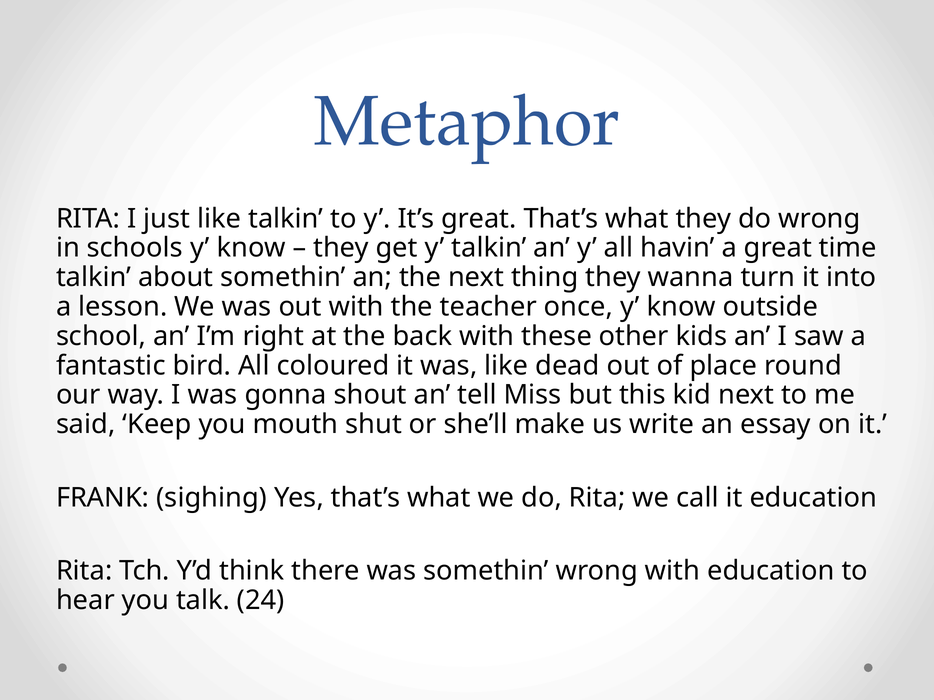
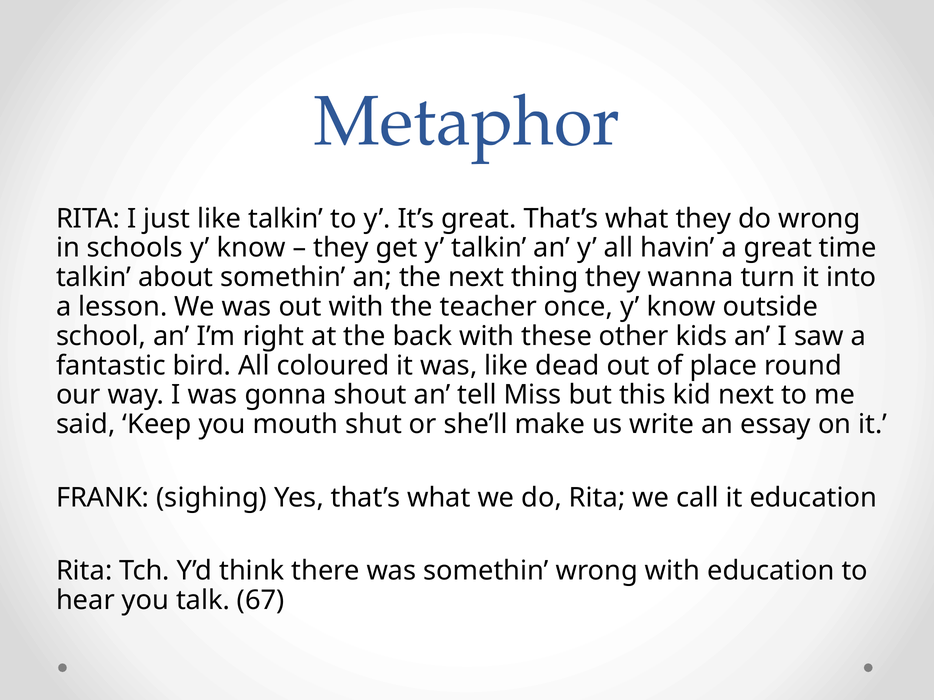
24: 24 -> 67 (261, 601)
